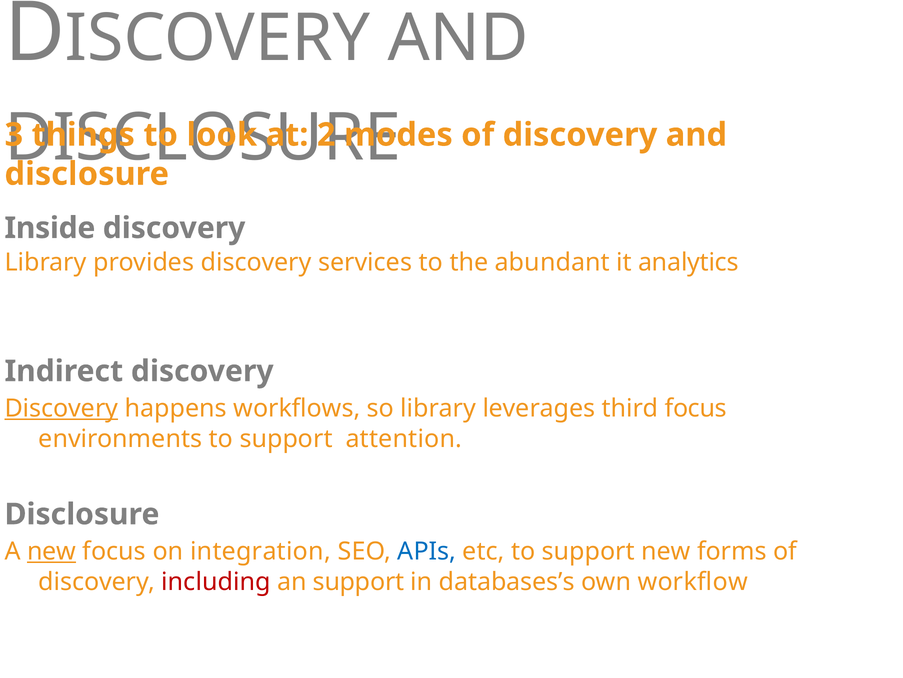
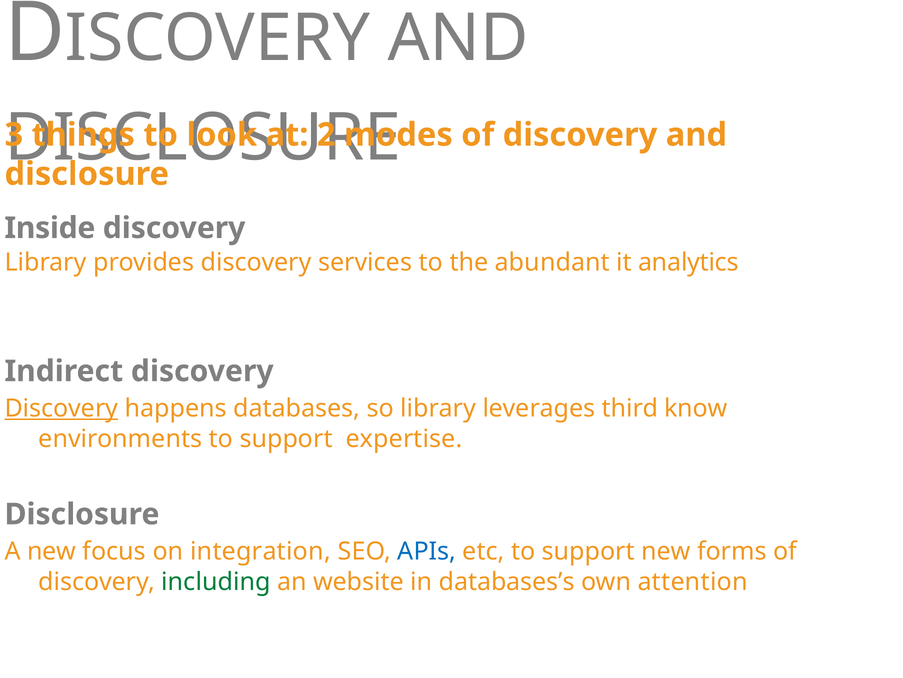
workflows: workflows -> databases (297, 408)
third focus: focus -> know (696, 408)
attention: attention -> expertise (404, 438)
new underline: present -> none (52, 551)
including colour: red -> green (216, 581)
an support: support -> website (358, 581)
workflow: workflow -> attention (693, 581)
